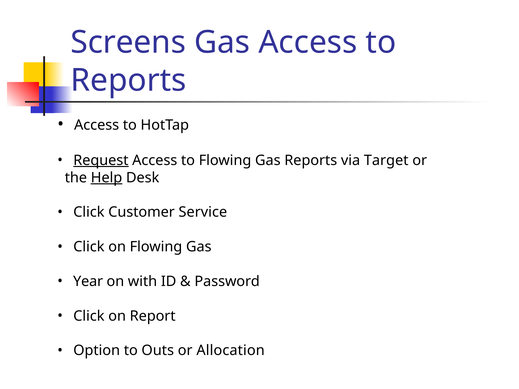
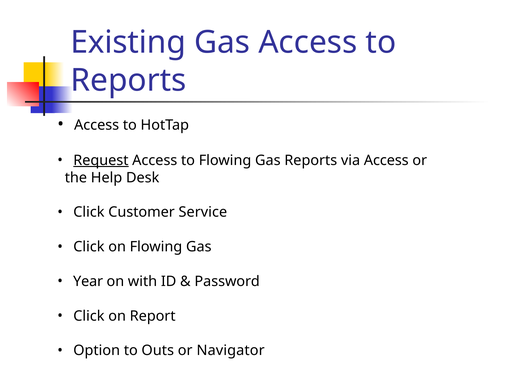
Screens: Screens -> Existing (128, 42)
via Target: Target -> Access (386, 160)
Help underline: present -> none (107, 178)
Allocation: Allocation -> Navigator (231, 351)
